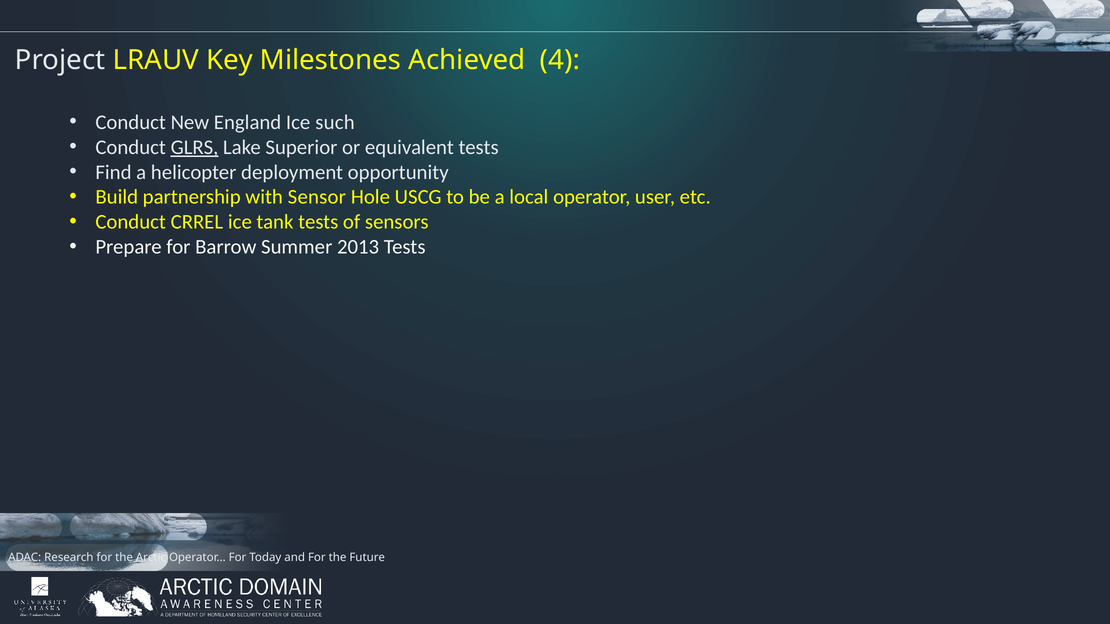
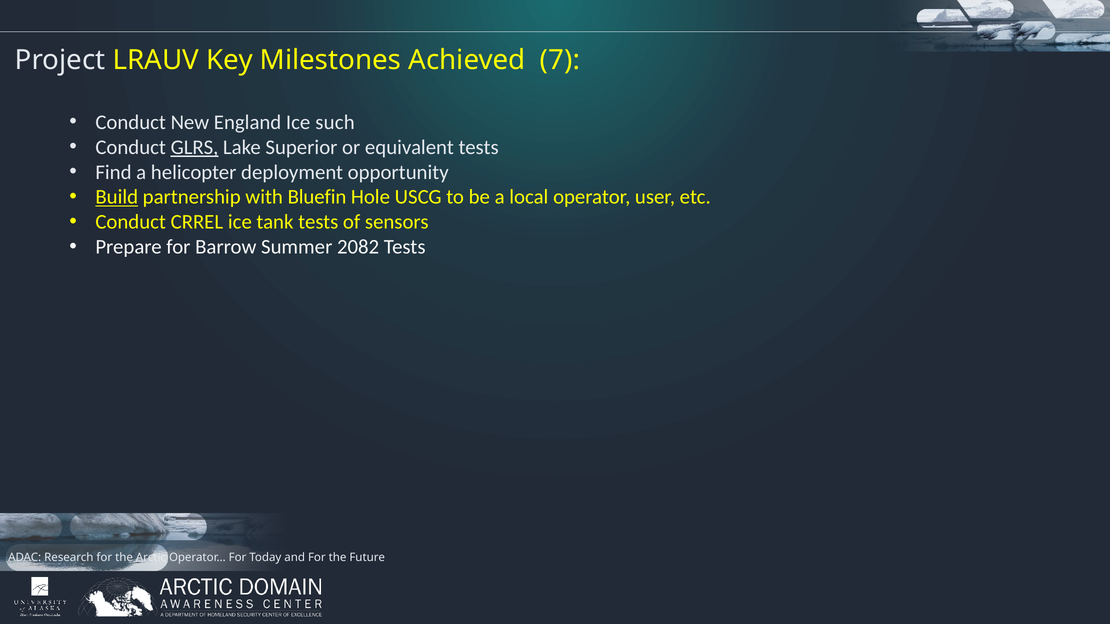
4: 4 -> 7 (560, 60)
Build underline: none -> present (117, 197)
Sensor: Sensor -> Bluefin (317, 197)
2013: 2013 -> 2082 (358, 247)
